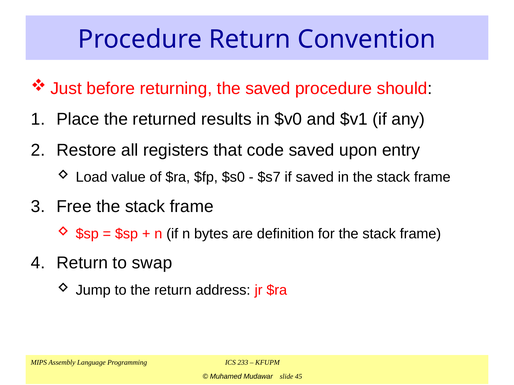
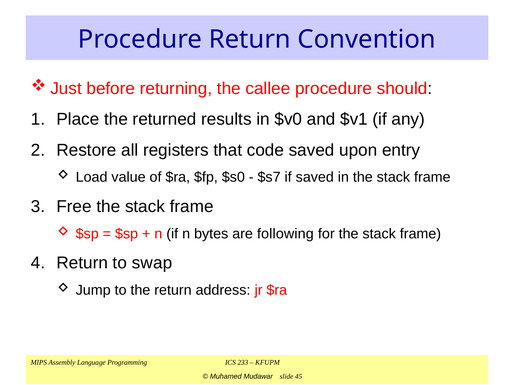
the saved: saved -> callee (268, 89)
definition: definition -> following (285, 234)
